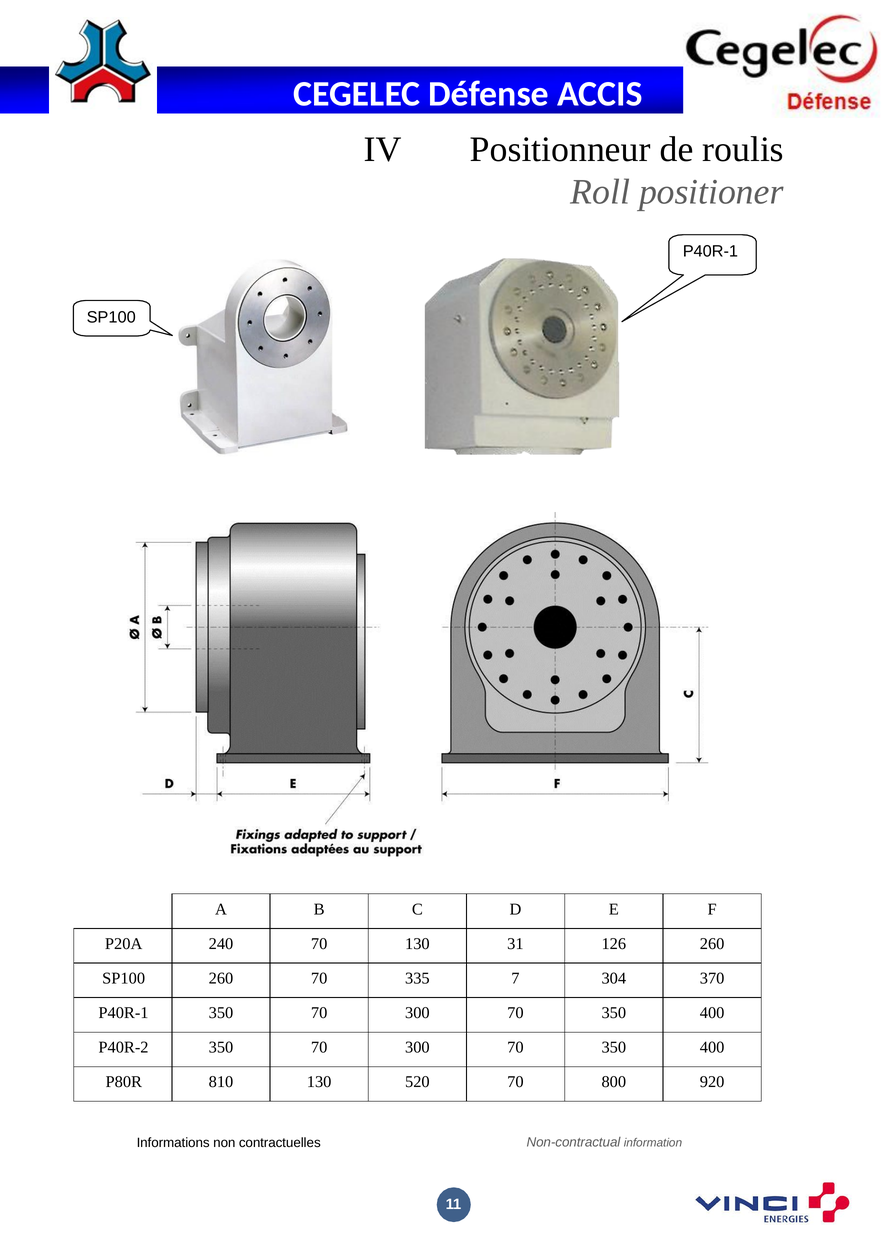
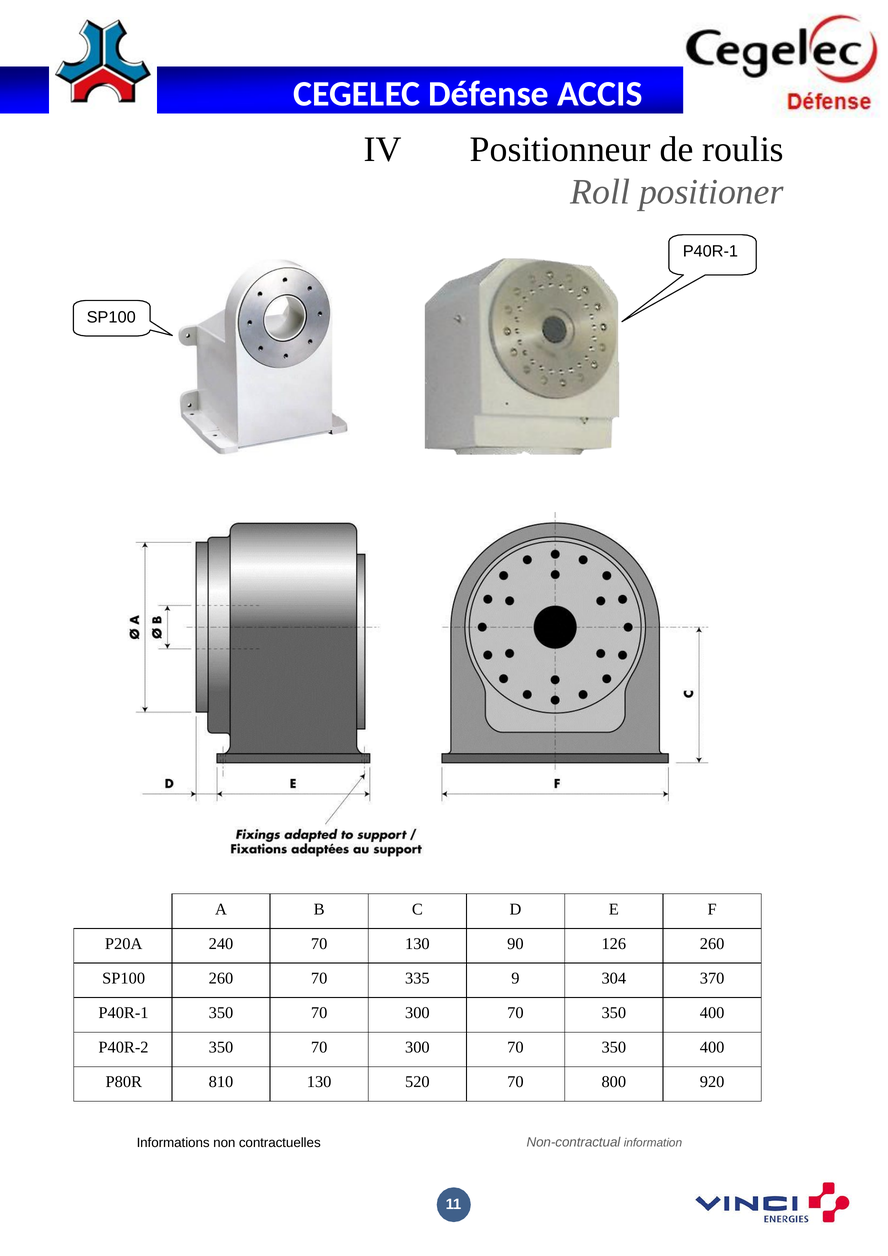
31: 31 -> 90 (515, 944)
7: 7 -> 9 (515, 979)
